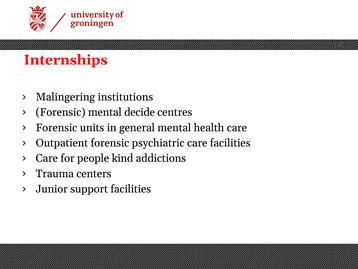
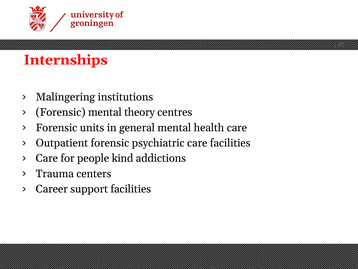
decide: decide -> theory (140, 112)
Junior: Junior -> Career (52, 189)
